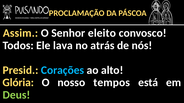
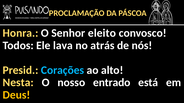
Assim: Assim -> Honra (21, 33)
Glória: Glória -> Nesta (18, 83)
tempos: tempos -> entrado (112, 83)
Deus colour: light green -> yellow (16, 95)
